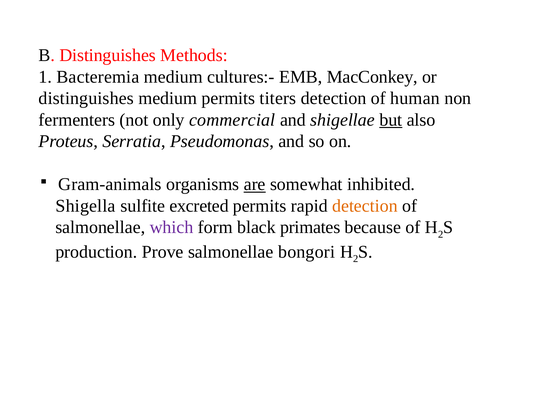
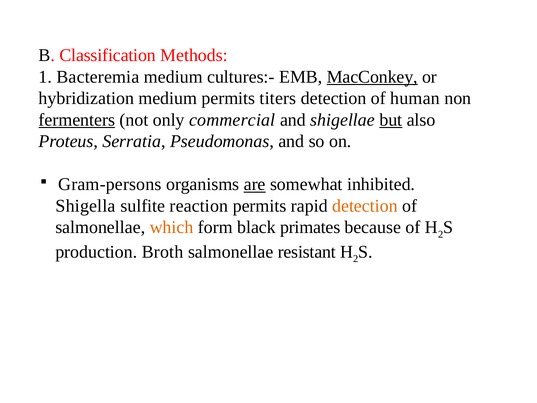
B Distinguishes: Distinguishes -> Classification (108, 55)
MacConkey underline: none -> present (372, 77)
distinguishes: distinguishes -> hybridization (86, 98)
fermenters underline: none -> present (77, 120)
Gram-animals: Gram-animals -> Gram-persons (110, 184)
excreted: excreted -> reaction (199, 206)
which colour: purple -> orange (172, 227)
Prove: Prove -> Broth (163, 252)
bongori: bongori -> resistant (307, 252)
